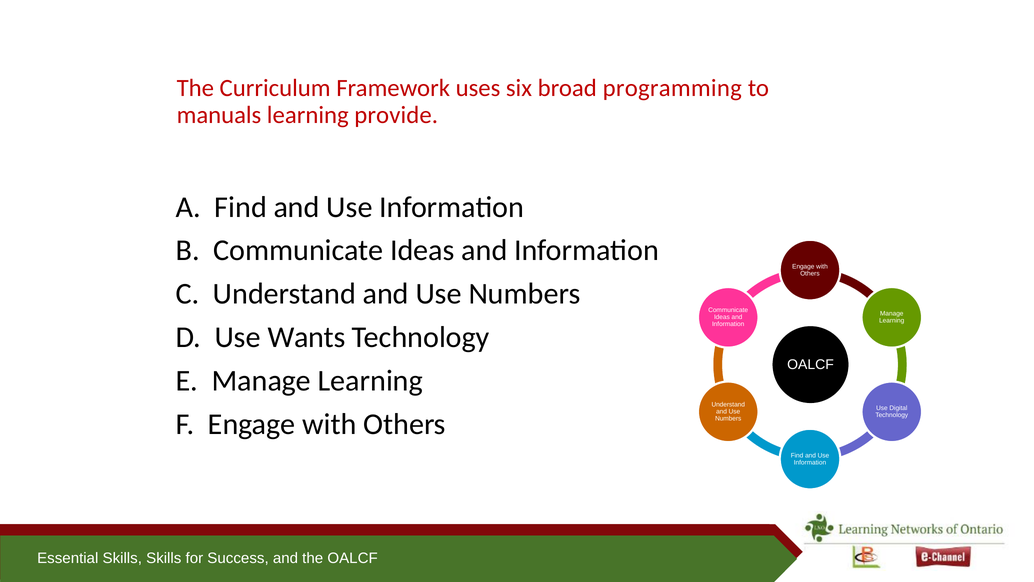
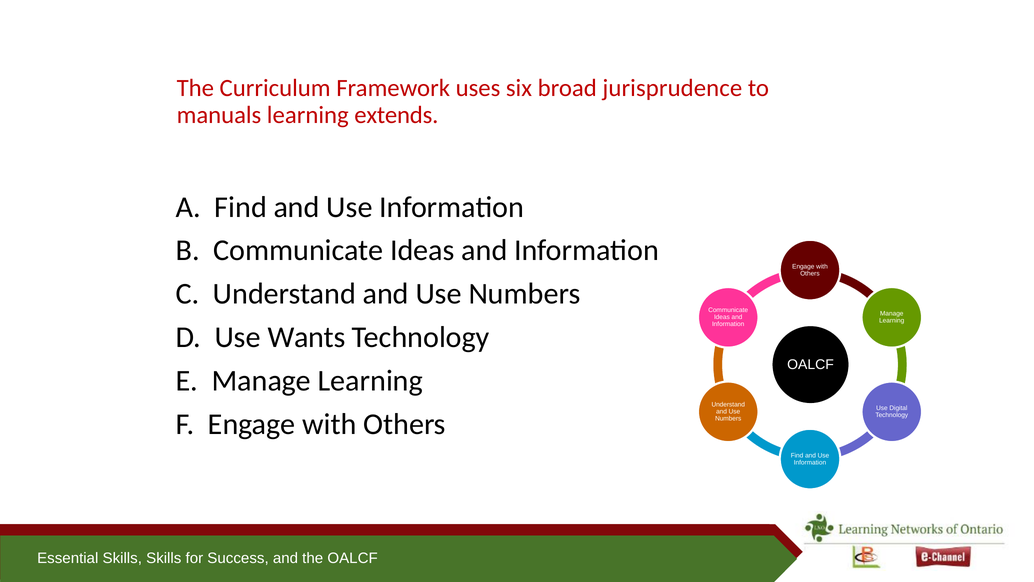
programming: programming -> jurisprudence (672, 88)
provide: provide -> extends (396, 115)
